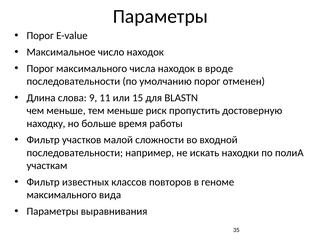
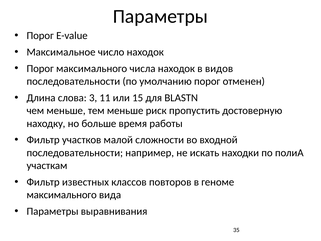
вроде: вроде -> видов (219, 68)
9: 9 -> 3 (93, 98)
